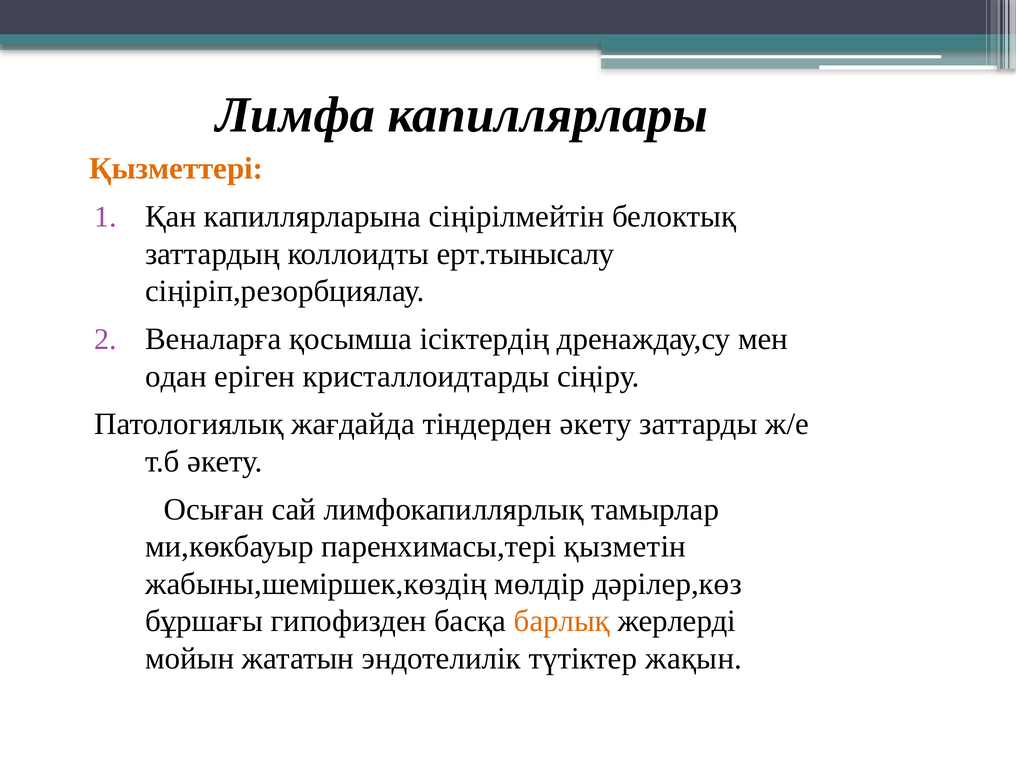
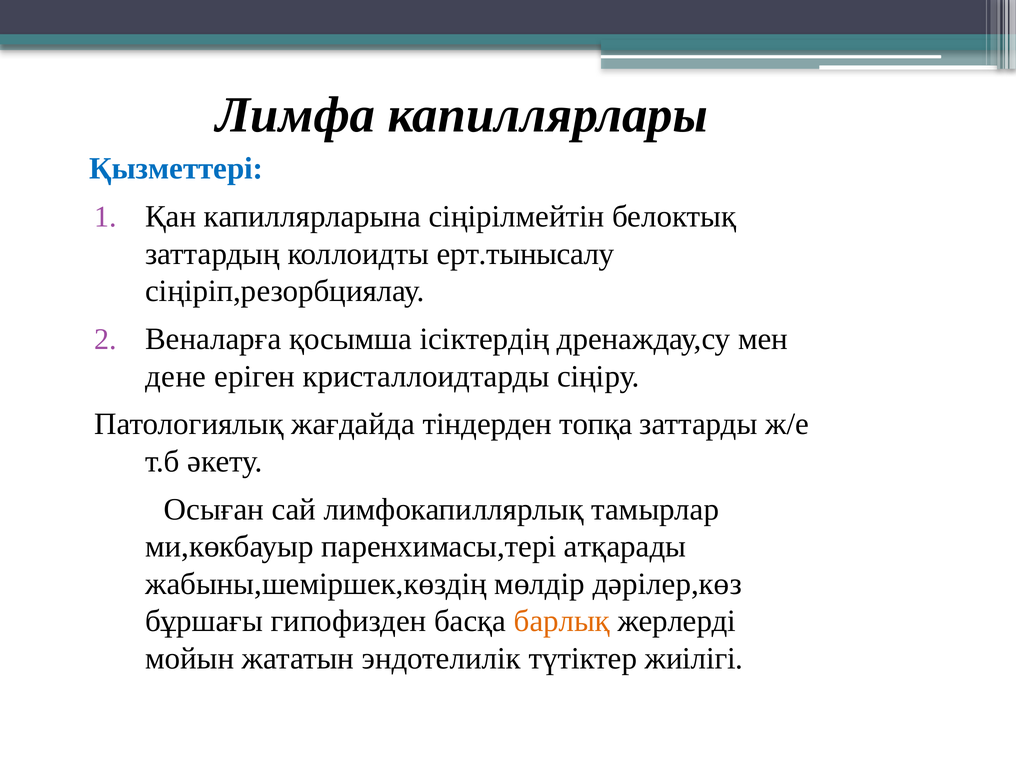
Қызметтері colour: orange -> blue (176, 169)
одан: одан -> дене (176, 376)
тіндерден әкету: әкету -> топқа (596, 424)
қызметін: қызметін -> атқарады (625, 547)
жақын: жақын -> жиілігі (694, 658)
